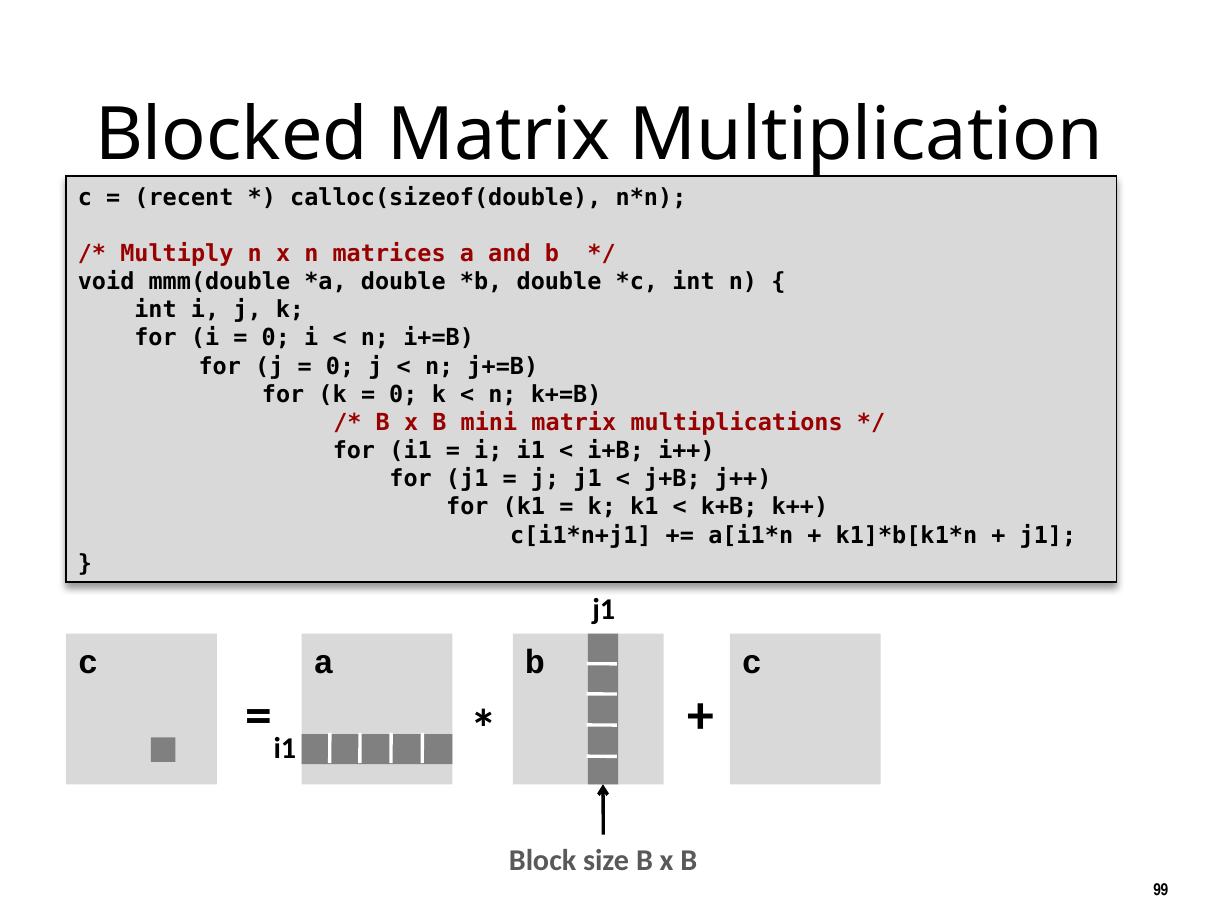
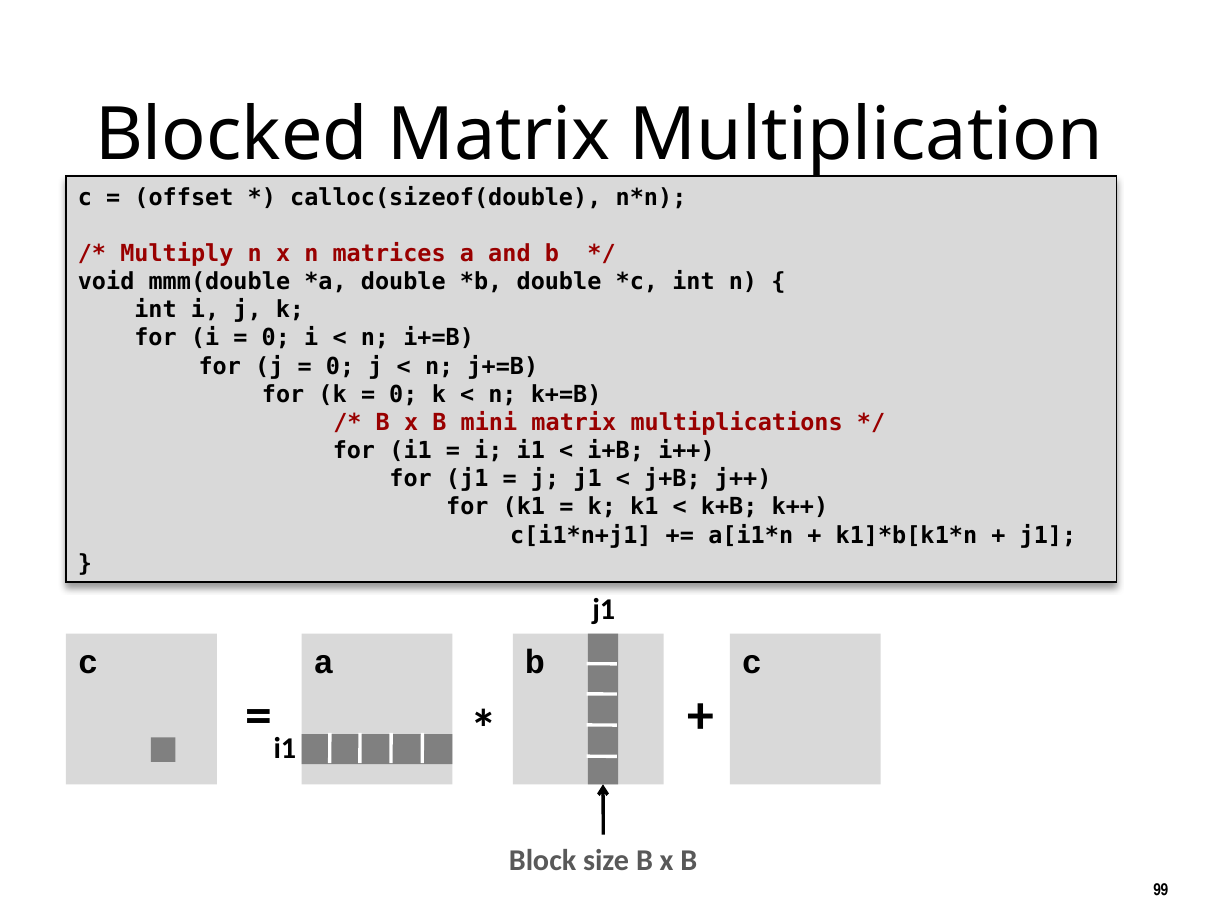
recent: recent -> offset (184, 197)
